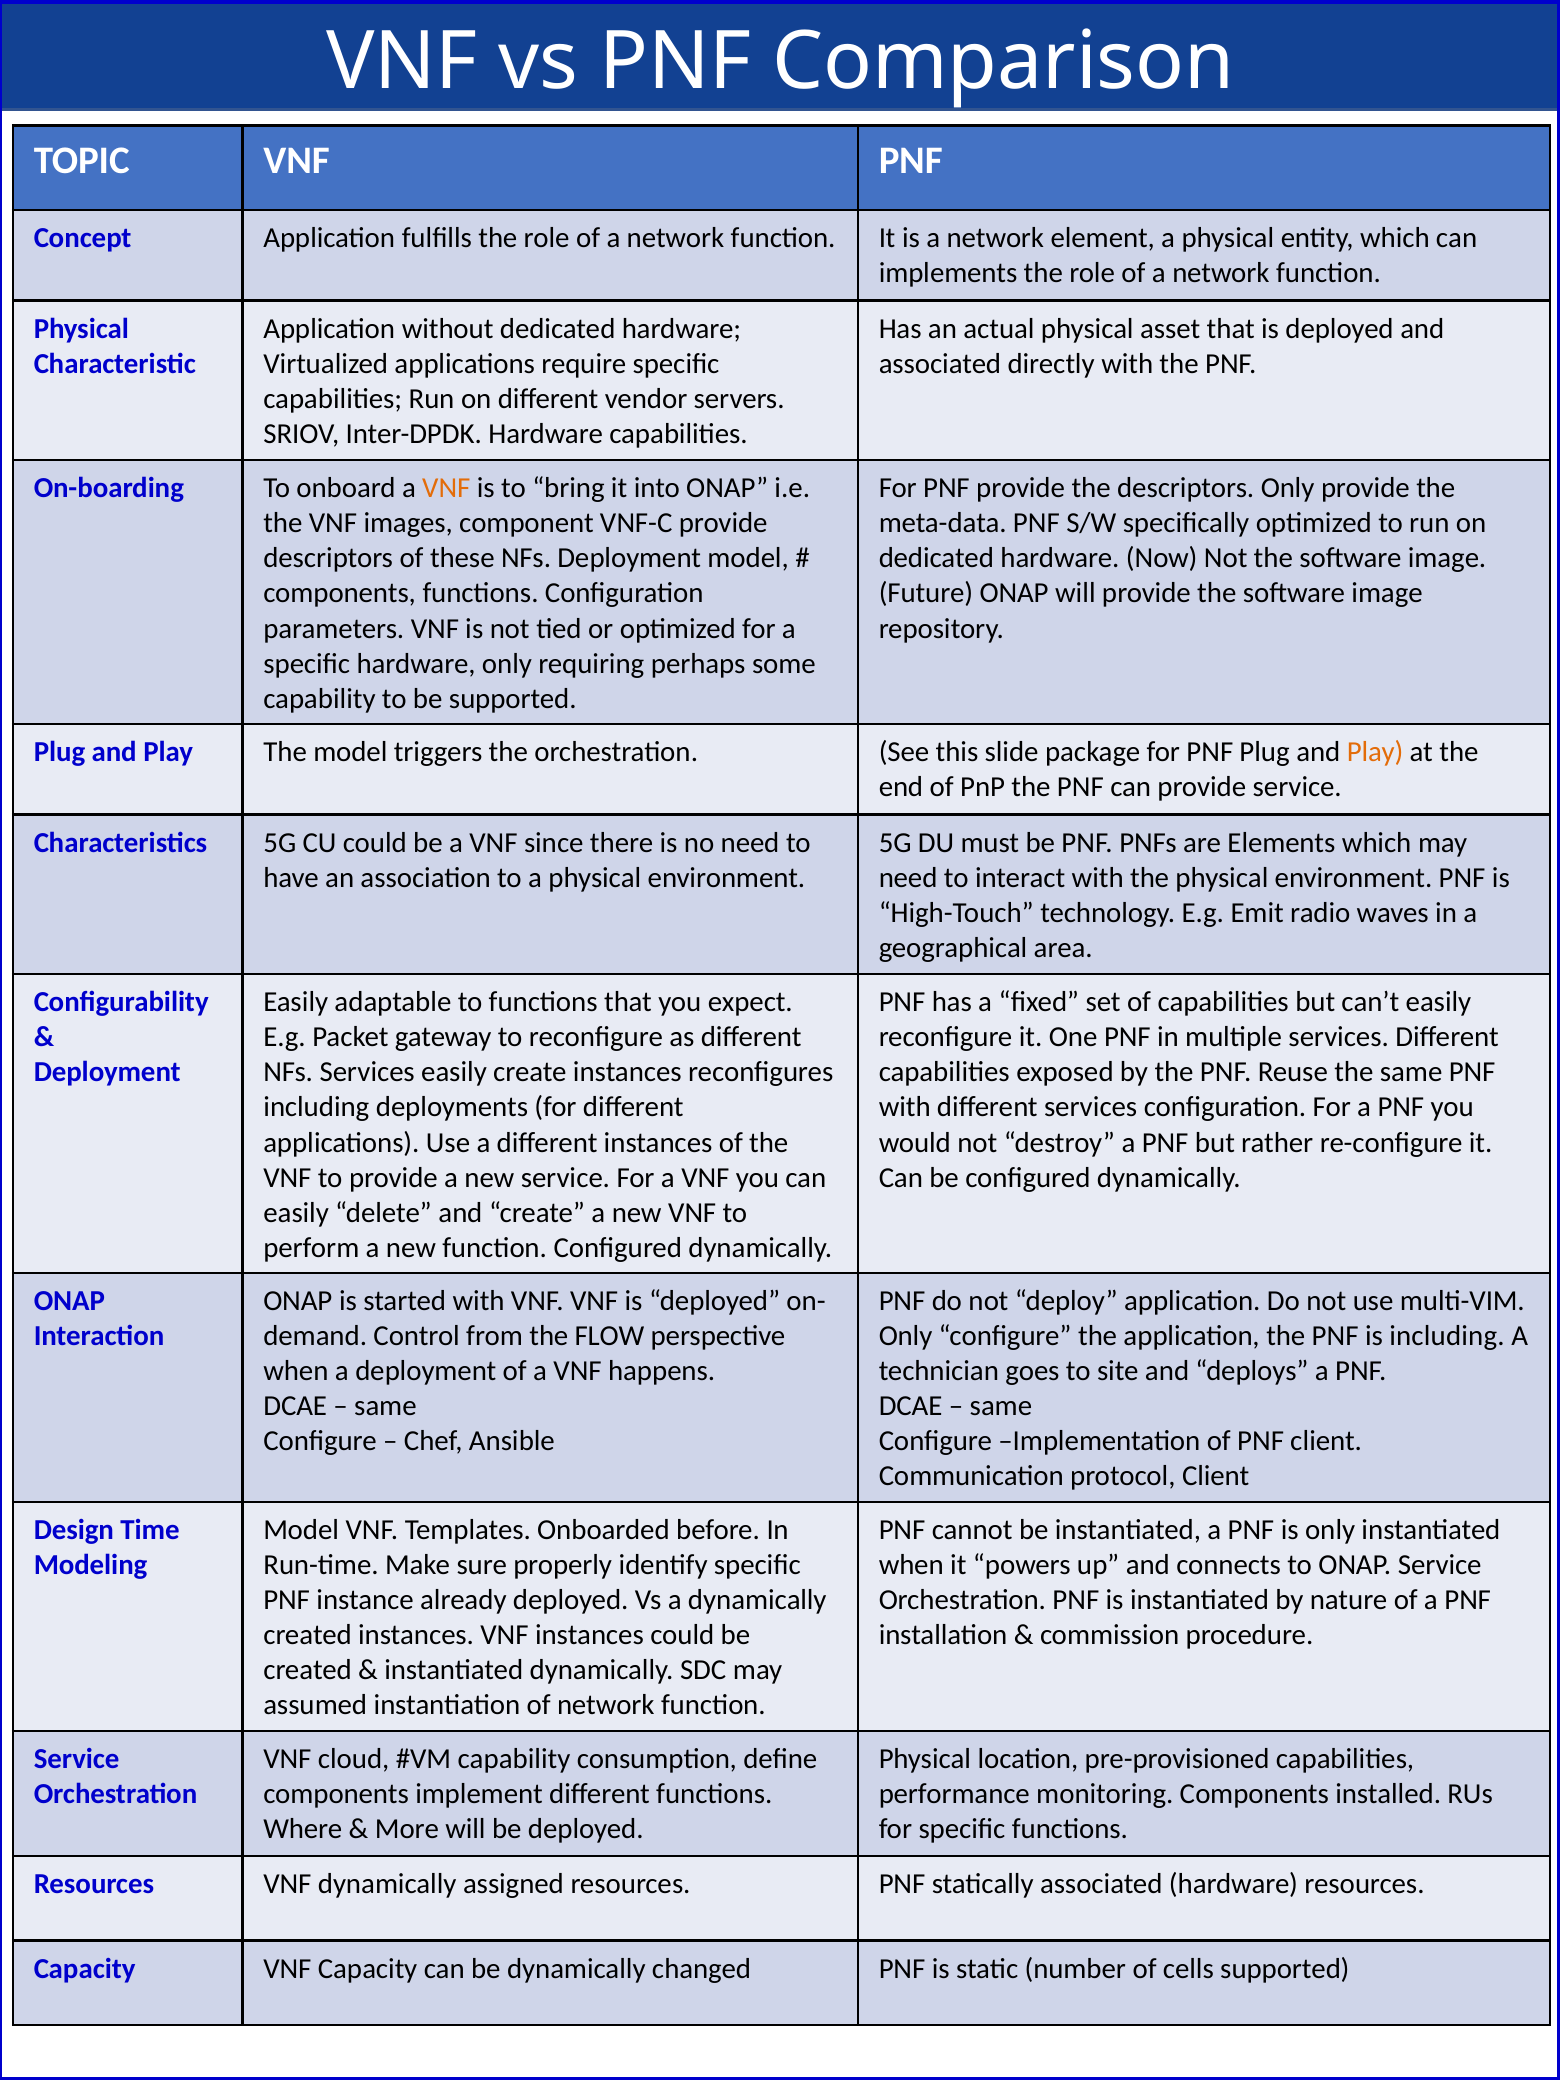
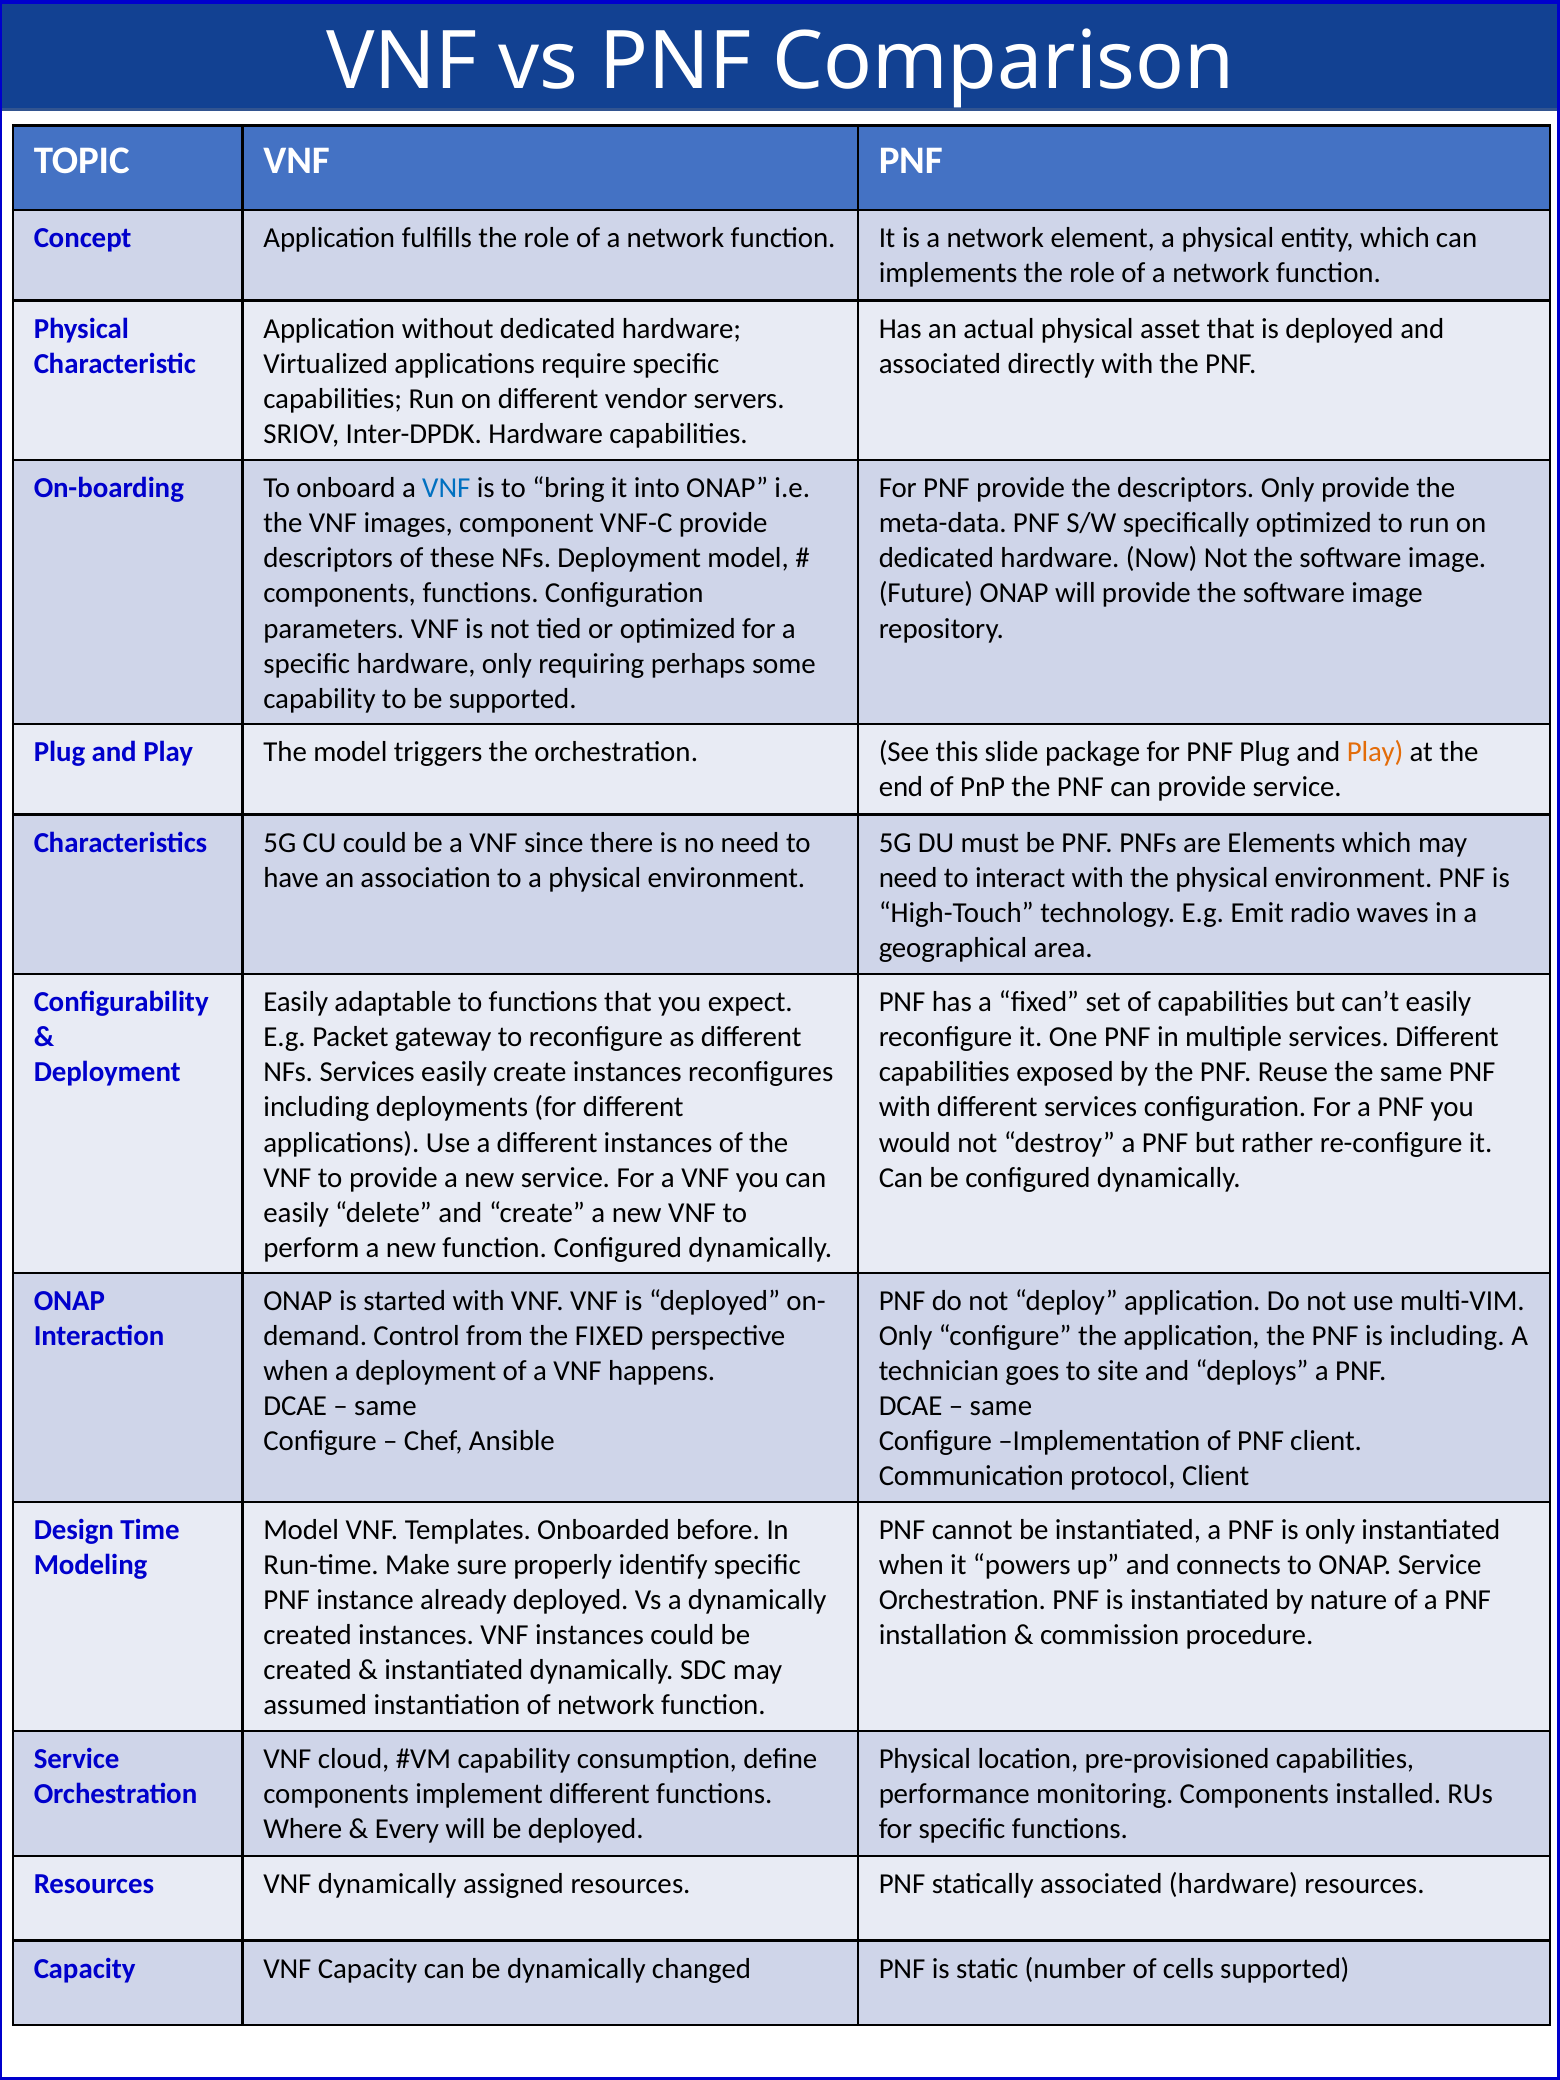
VNF colour: orange -> blue (446, 488)
the FLOW: FLOW -> FIXED (609, 1336)
More: More -> Every (407, 1829)
